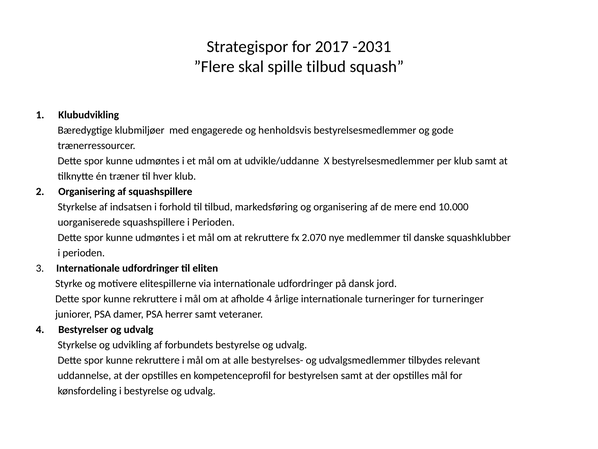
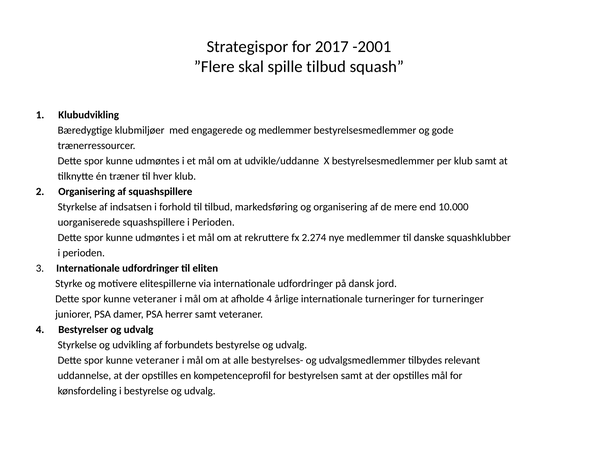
-2031: -2031 -> -2001 (372, 47)
og henholdsvis: henholdsvis -> medlemmer (285, 130)
2.070: 2.070 -> 2.274 (314, 237)
rekruttere: rekruttere -> veteraner (155, 299)
rekruttere: rekruttere -> veteraner (157, 360)
